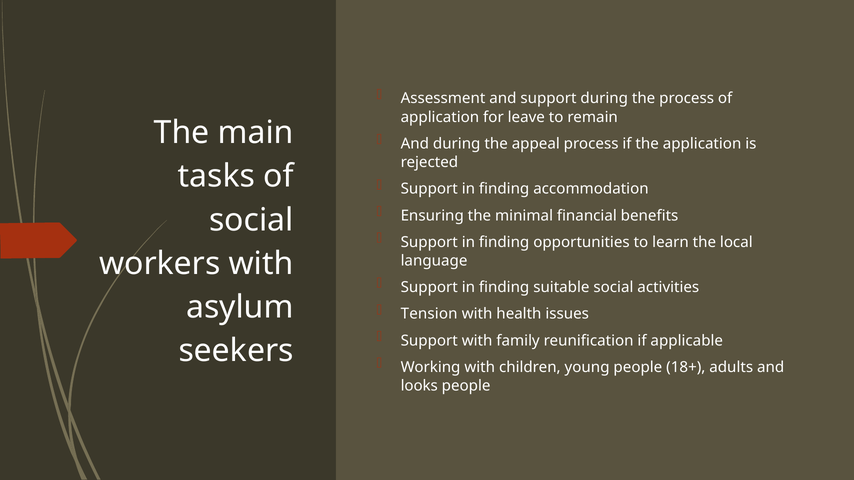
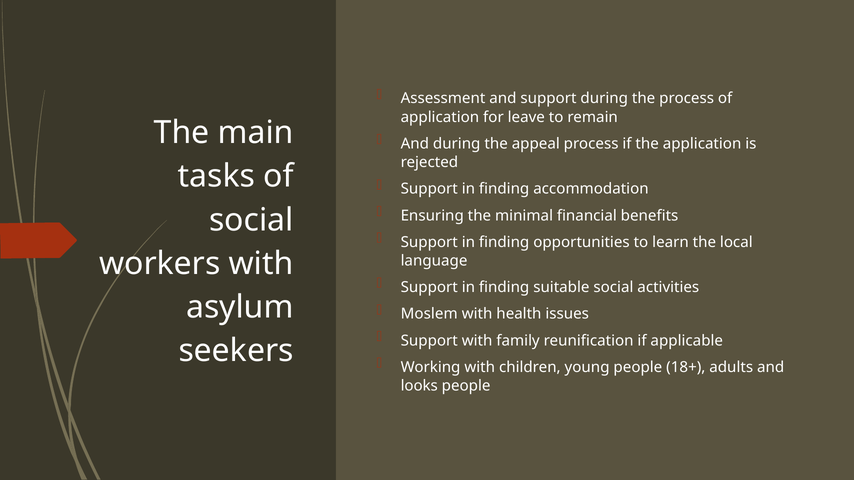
Tension: Tension -> Moslem (429, 314)
